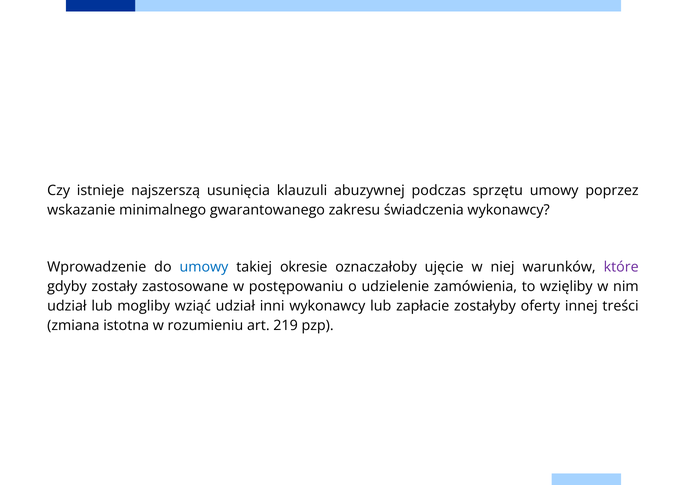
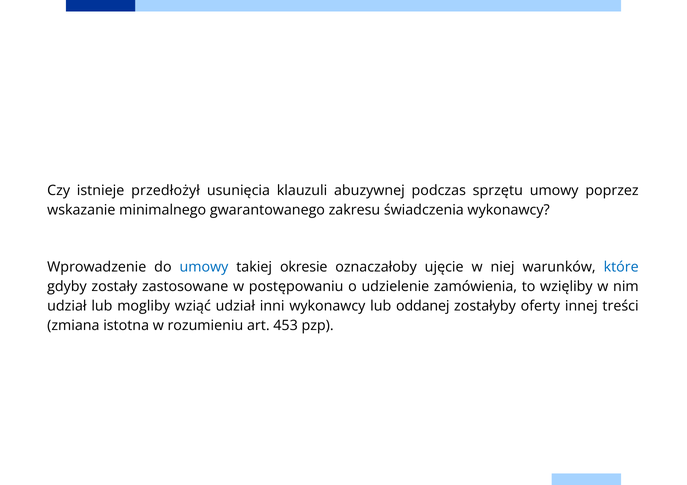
najszerszą: najszerszą -> przedłożył (166, 191)
które colour: purple -> blue (621, 267)
zapłacie: zapłacie -> oddanej (423, 307)
219: 219 -> 453 (286, 326)
